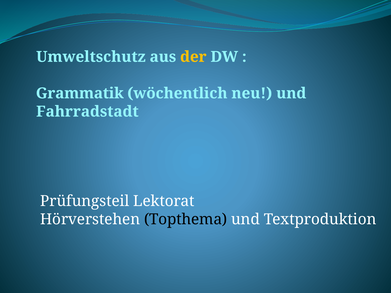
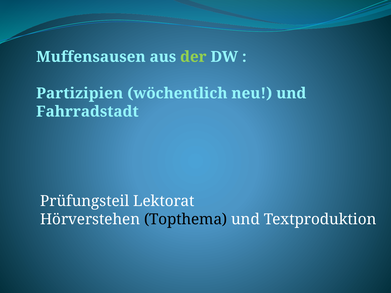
Umweltschutz: Umweltschutz -> Muffensausen (91, 57)
der colour: yellow -> light green (193, 57)
Grammatik: Grammatik -> Partizipien (80, 93)
